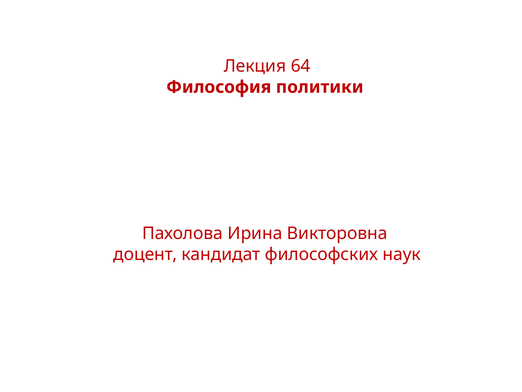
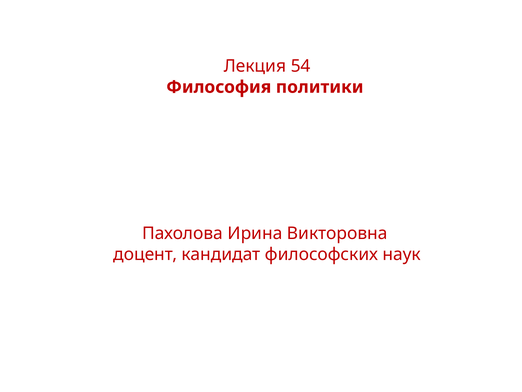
64: 64 -> 54 (301, 66)
